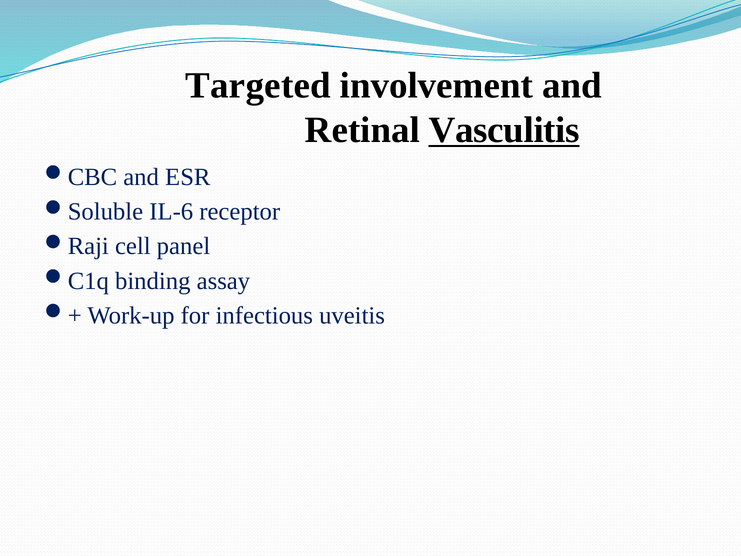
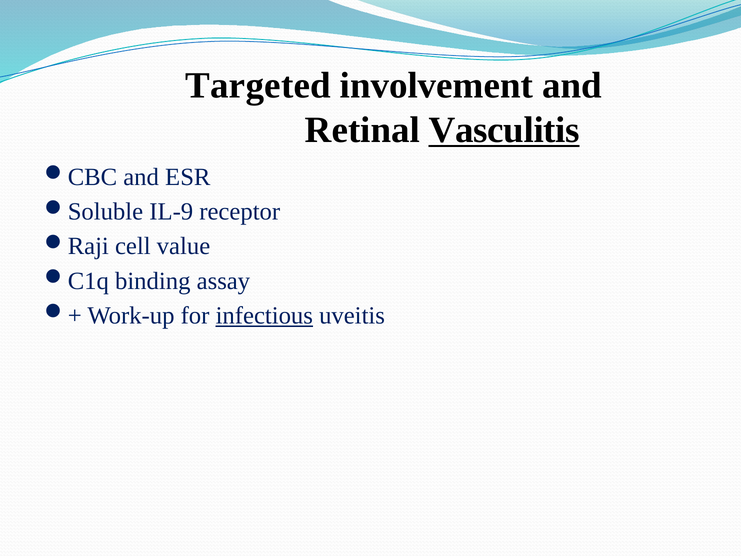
IL-6: IL-6 -> IL-9 (171, 212)
panel: panel -> value (183, 246)
infectious underline: none -> present (264, 315)
